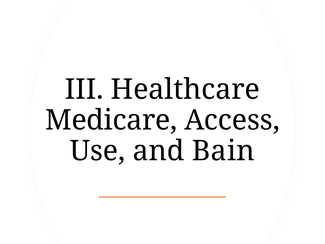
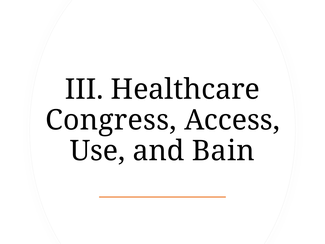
Medicare: Medicare -> Congress (111, 120)
